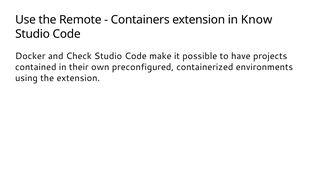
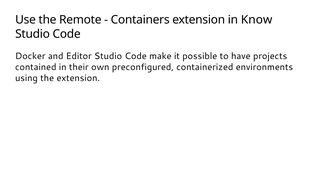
Check: Check -> Editor (79, 56)
